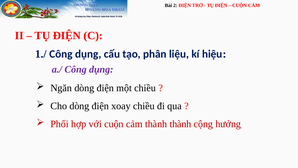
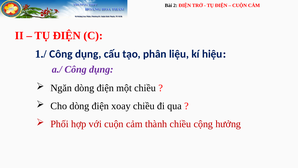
thành thành: thành -> chiều (180, 124)
